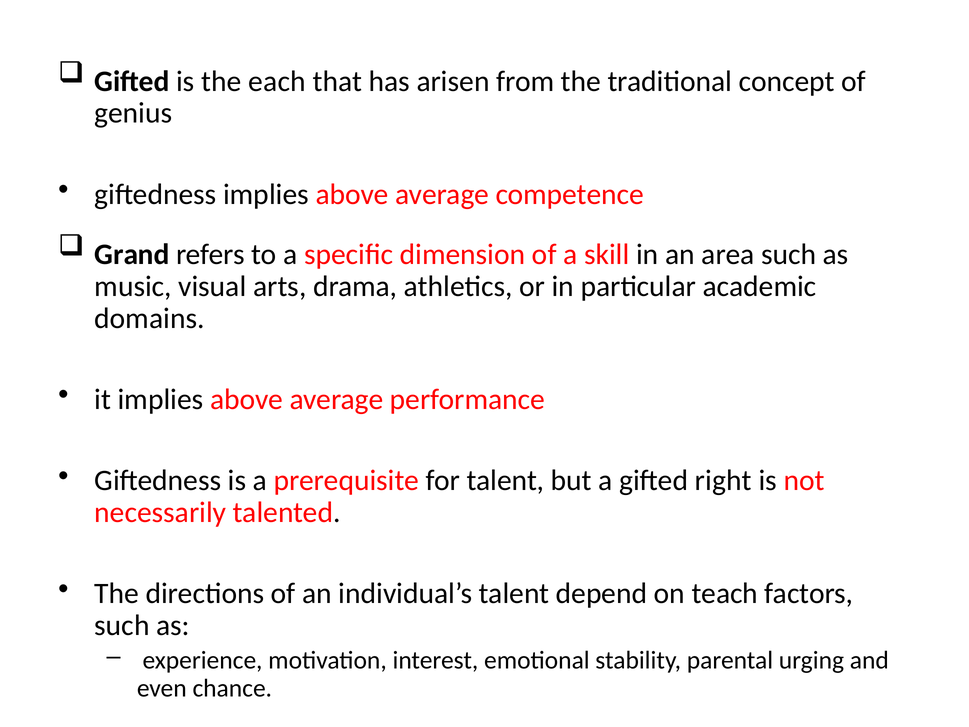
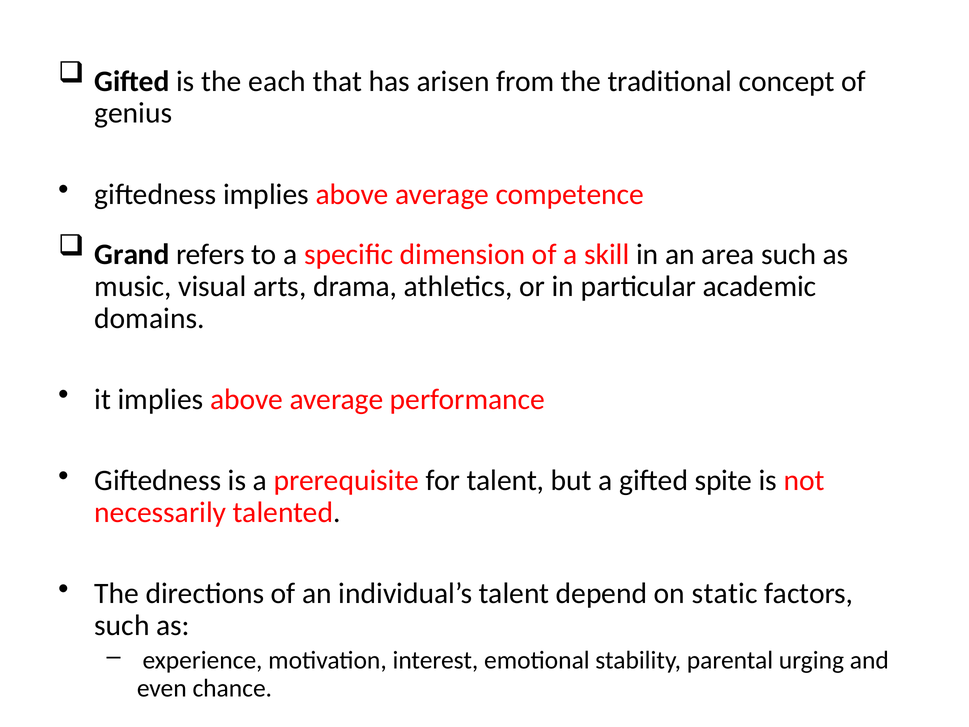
right: right -> spite (723, 480)
teach: teach -> static (725, 593)
